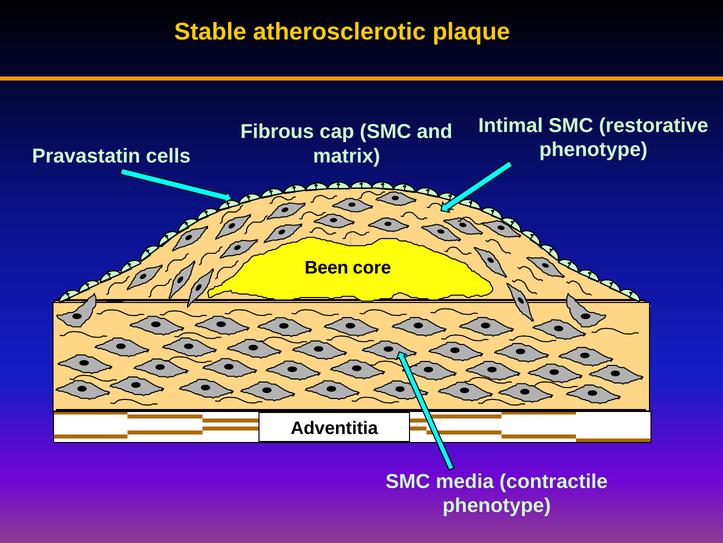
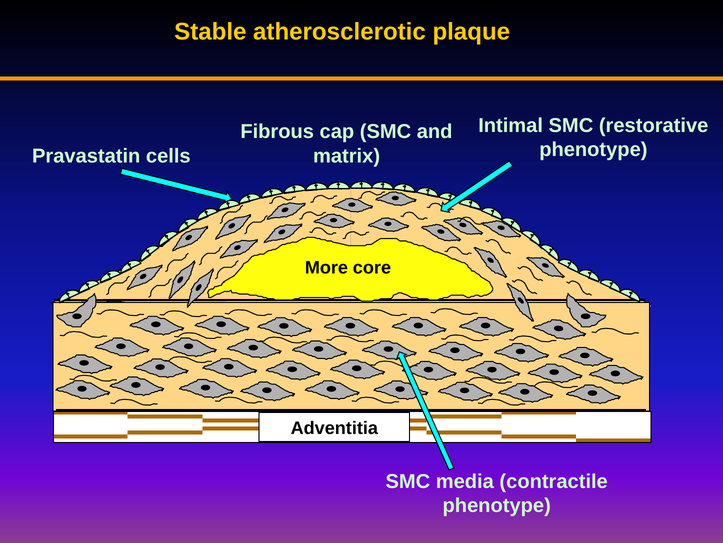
Been: Been -> More (326, 267)
